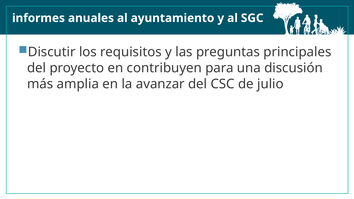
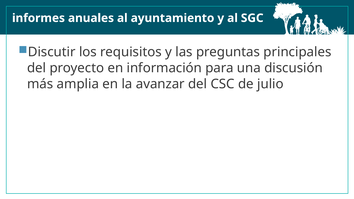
contribuyen: contribuyen -> información (164, 68)
